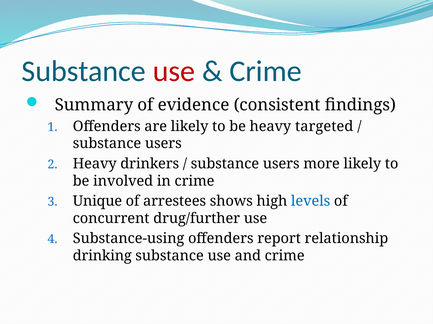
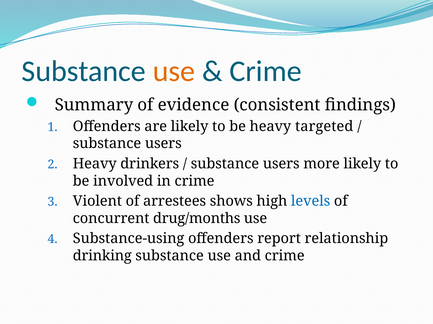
use colour: red -> orange (174, 72)
Unique: Unique -> Violent (97, 202)
drug/further: drug/further -> drug/months (197, 219)
